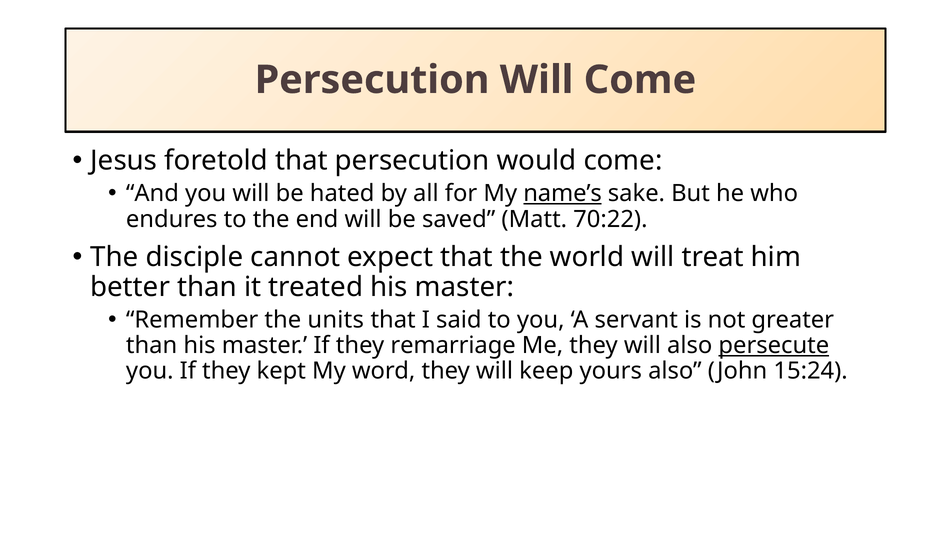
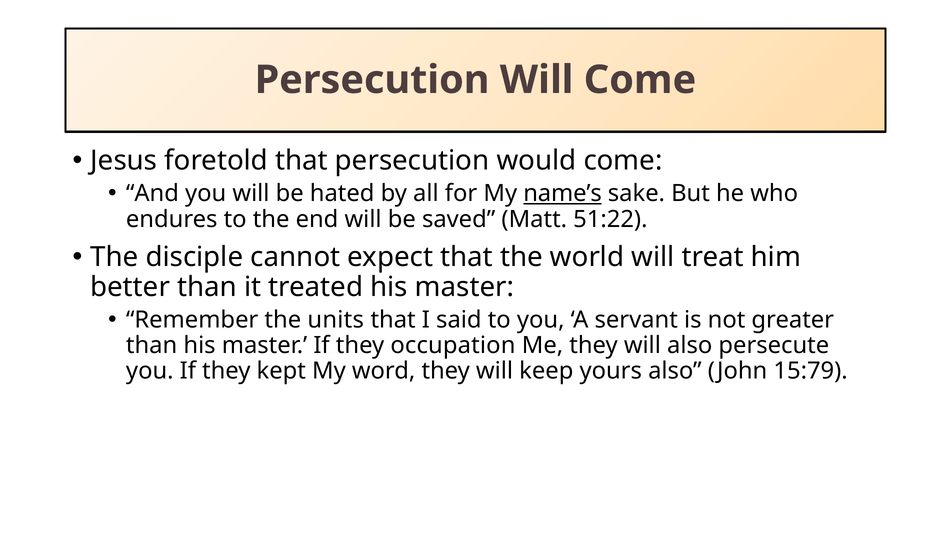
70:22: 70:22 -> 51:22 (610, 219)
remarriage: remarriage -> occupation (453, 345)
persecute underline: present -> none (774, 345)
15:24: 15:24 -> 15:79 (811, 371)
